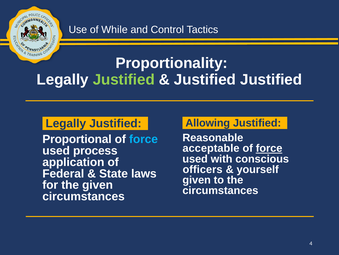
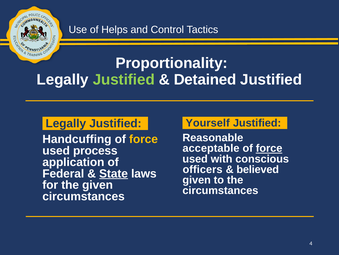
While: While -> Helps (115, 30)
Justified: Justified -> Detained (205, 79)
Allowing: Allowing -> Yourself (208, 123)
Proportional: Proportional -> Handcuffing (77, 139)
force colour: light blue -> yellow (143, 139)
yourself: yourself -> believed (258, 169)
State underline: none -> present (114, 173)
